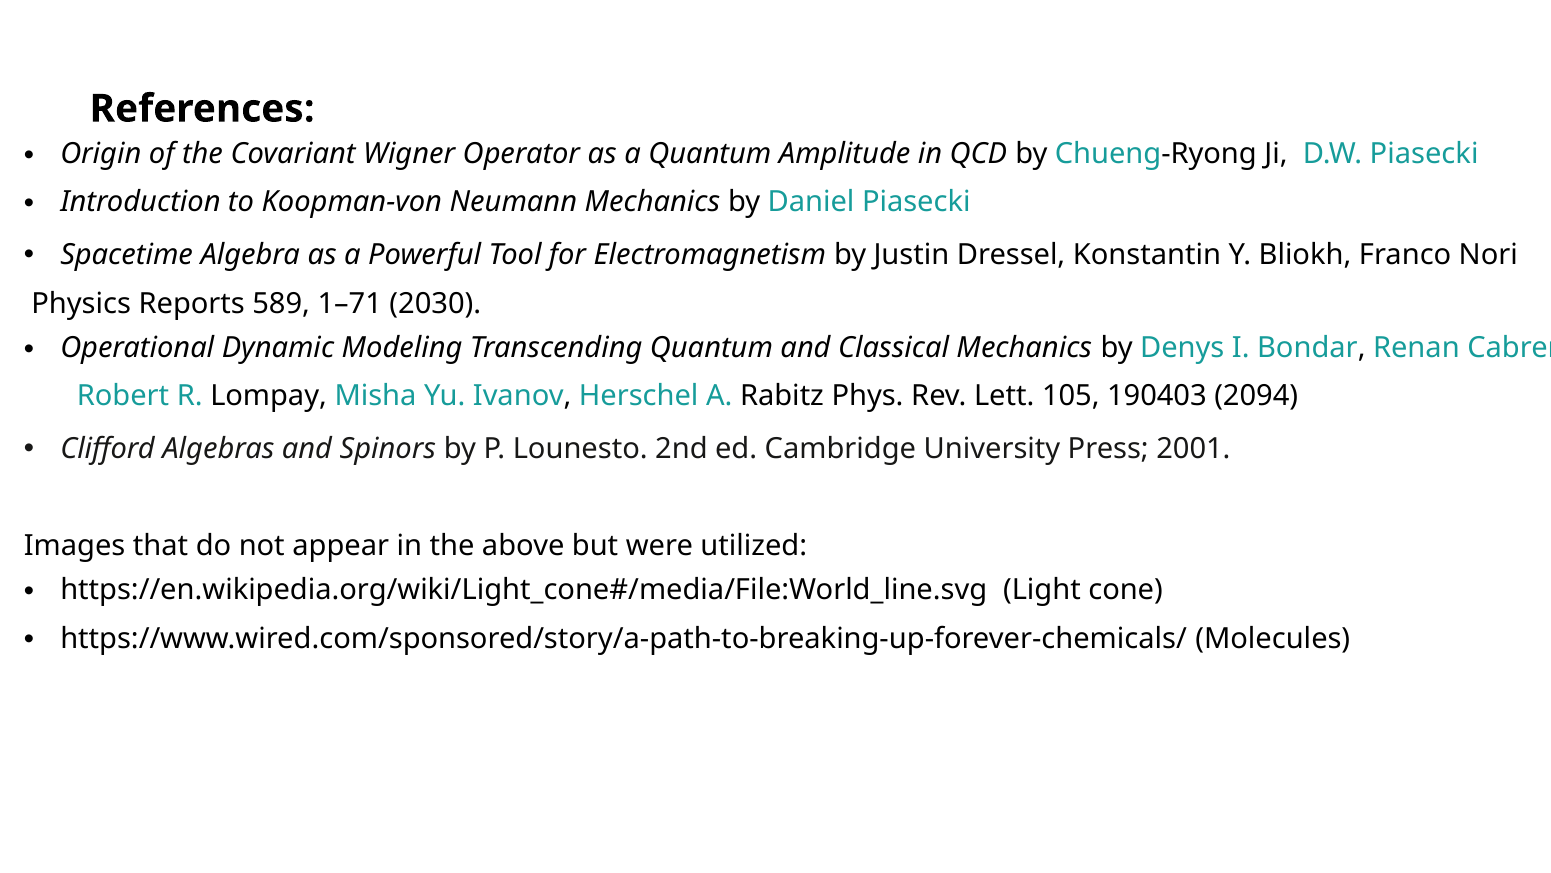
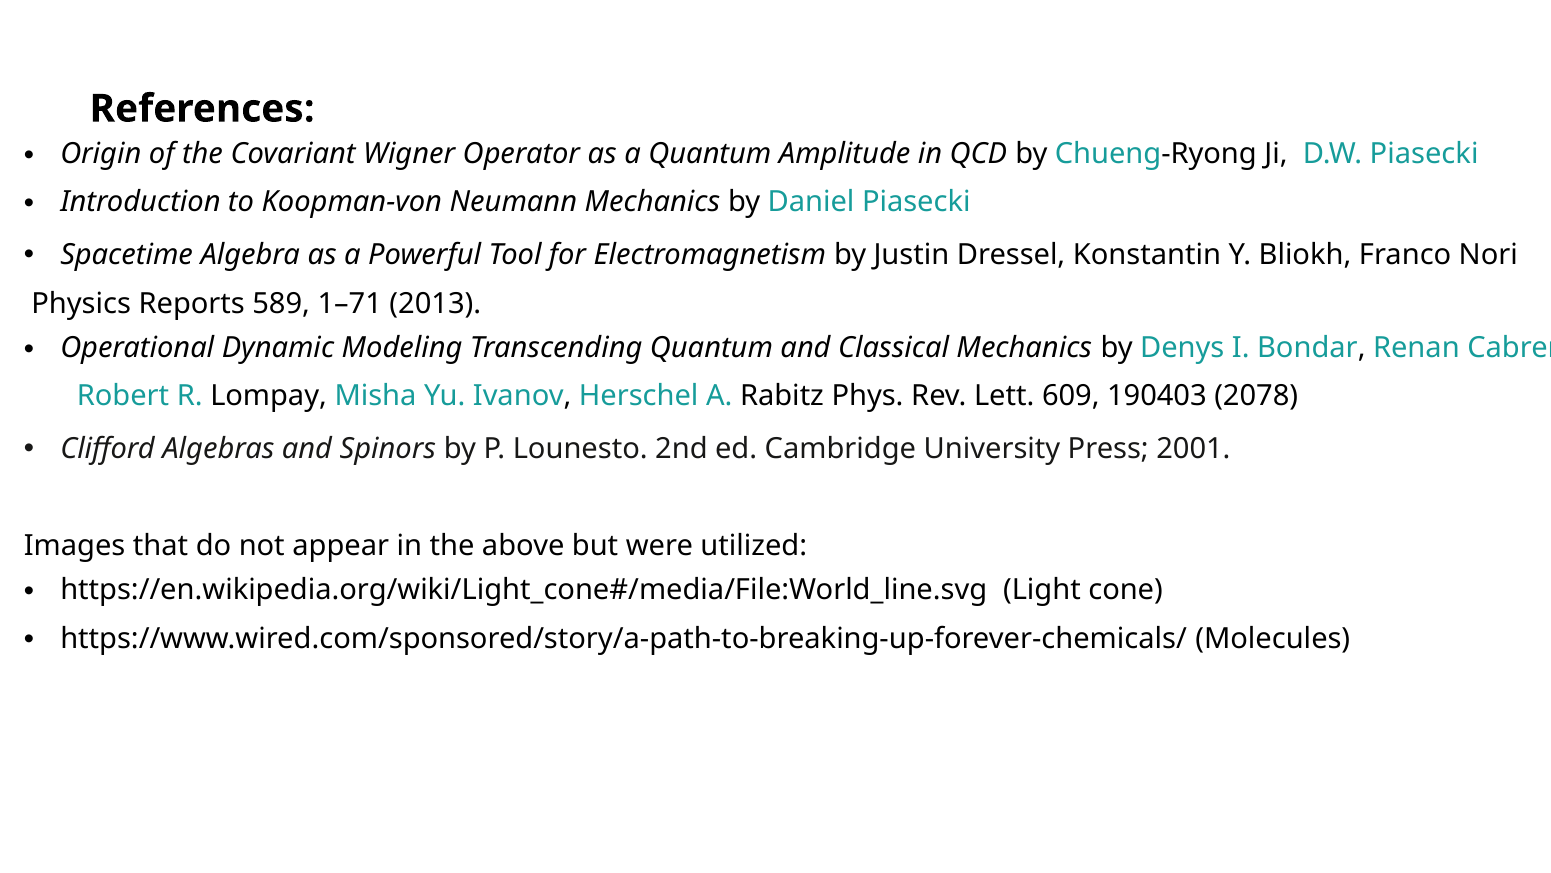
2030: 2030 -> 2013 (435, 304)
105: 105 -> 609 (1071, 396)
2094: 2094 -> 2078 (1256, 396)
